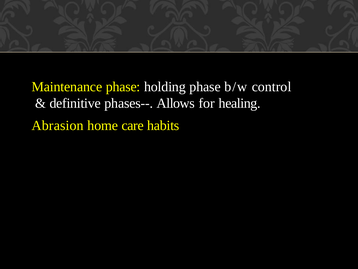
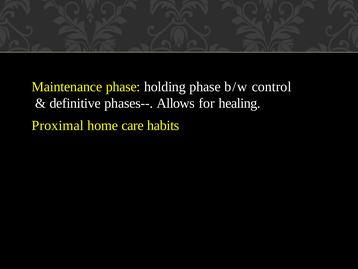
Abrasion: Abrasion -> Proximal (58, 125)
